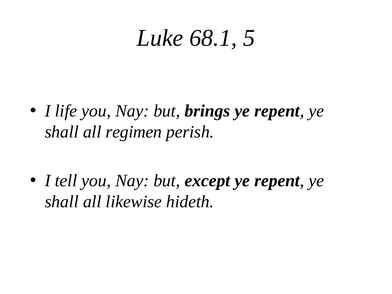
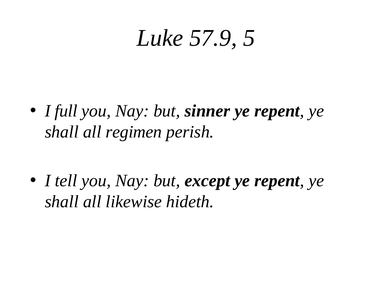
68.1: 68.1 -> 57.9 (213, 38)
life: life -> full (66, 111)
brings: brings -> sinner (207, 111)
